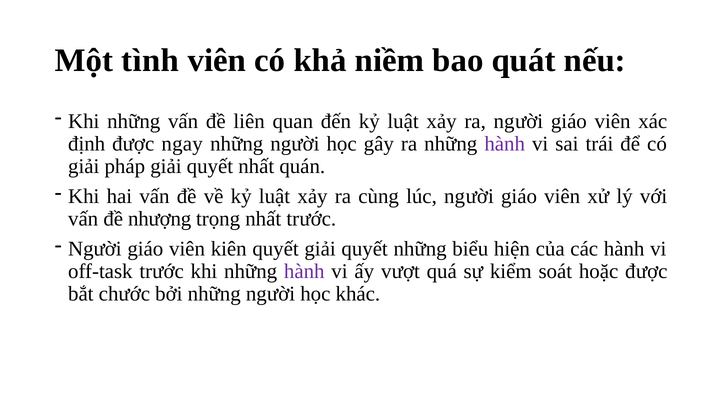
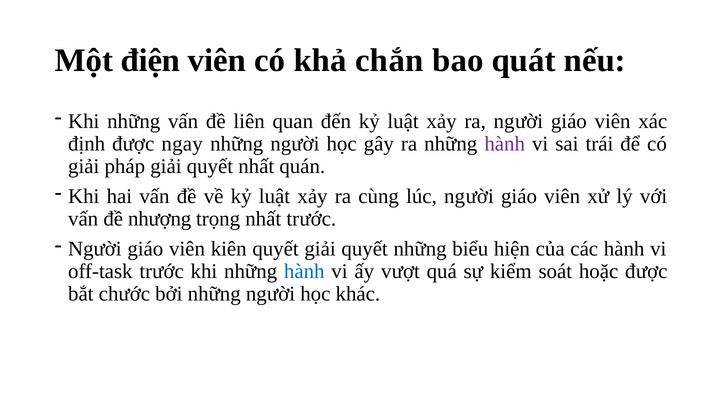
tình: tình -> điện (151, 60)
niềm: niềm -> chắn (389, 60)
hành colour: purple -> blue (304, 272)
